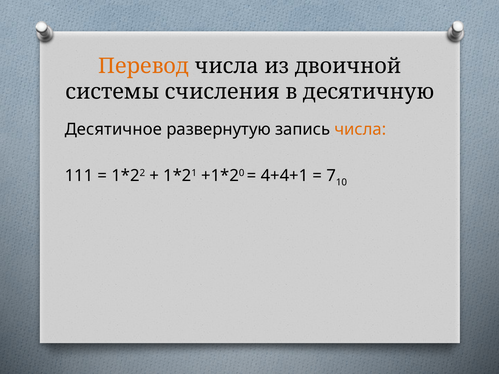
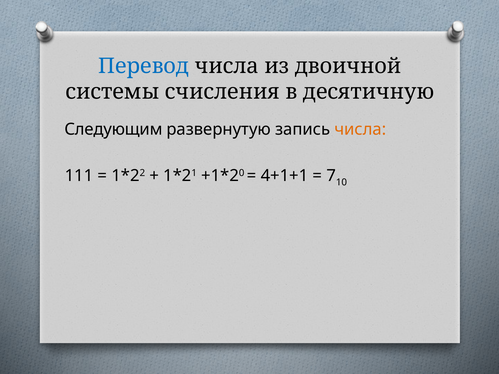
Перевод colour: orange -> blue (144, 66)
Десятичное: Десятичное -> Следующим (114, 129)
4+4+1: 4+4+1 -> 4+1+1 (284, 176)
